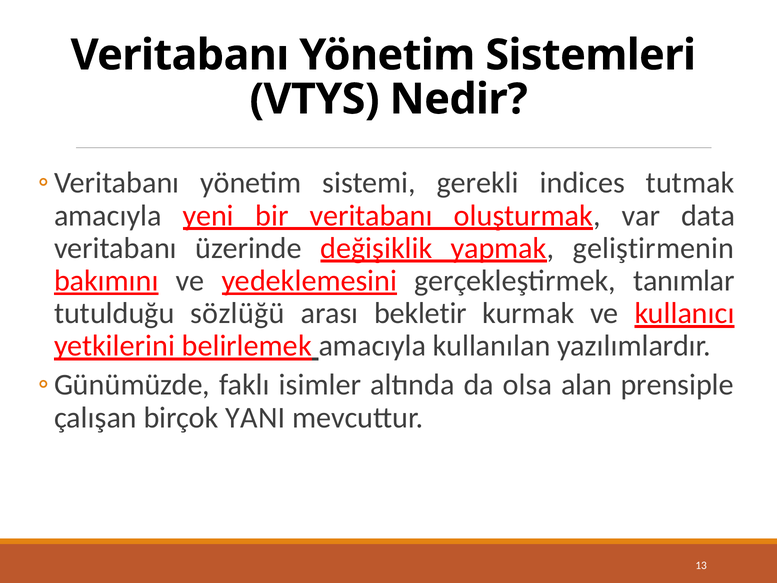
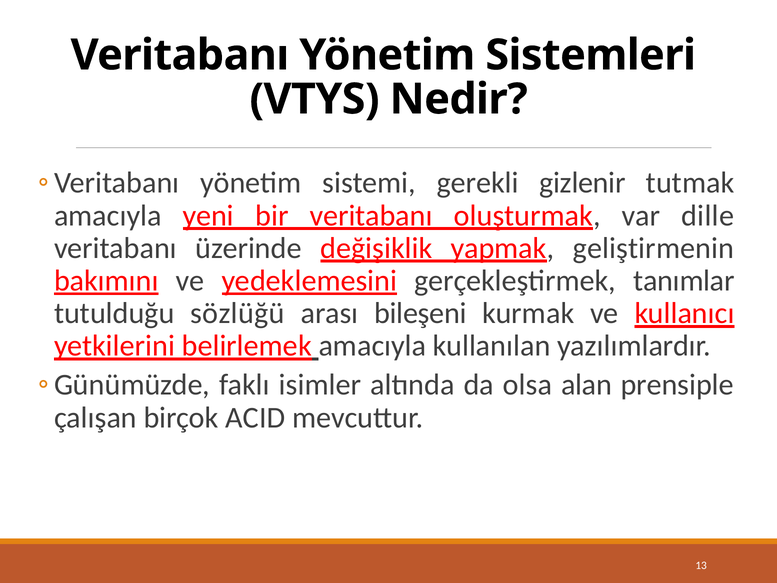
indices: indices -> gizlenir (582, 183)
data: data -> dille (708, 215)
bekletir: bekletir -> bileşeni (420, 313)
YANI: YANI -> ACID (255, 417)
